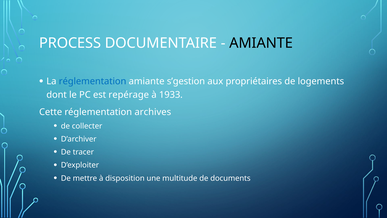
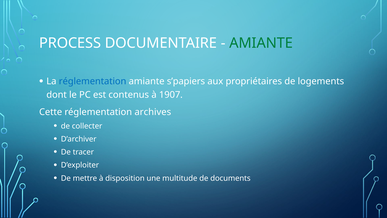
AMIANTE colour: black -> green (261, 43)
s’gestion: s’gestion -> s’papiers (186, 81)
repérage: repérage -> contenus (129, 95)
1933: 1933 -> 1907 (171, 95)
